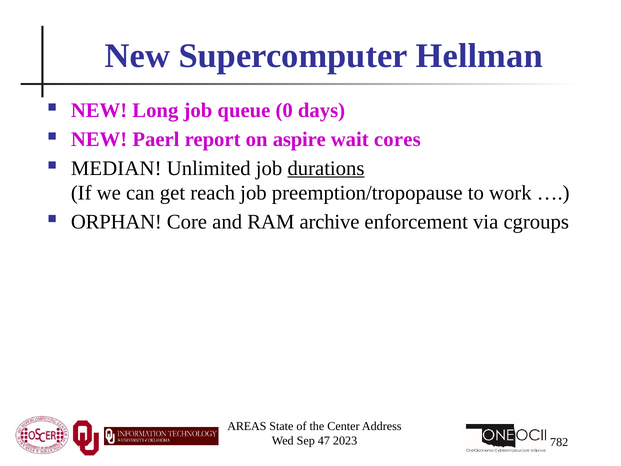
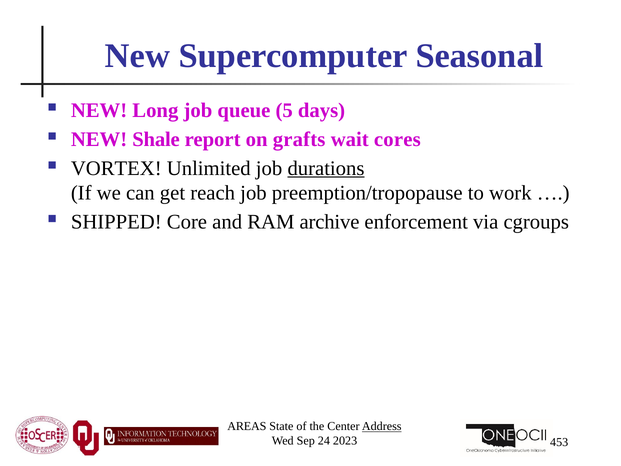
Hellman: Hellman -> Seasonal (479, 56)
0: 0 -> 5 (284, 110)
Paerl: Paerl -> Shale (156, 139)
aspire: aspire -> grafts (299, 139)
MEDIAN: MEDIAN -> VORTEX (116, 168)
ORPHAN: ORPHAN -> SHIPPED (116, 222)
Address underline: none -> present (382, 426)
47: 47 -> 24 (324, 441)
782: 782 -> 453 (559, 442)
